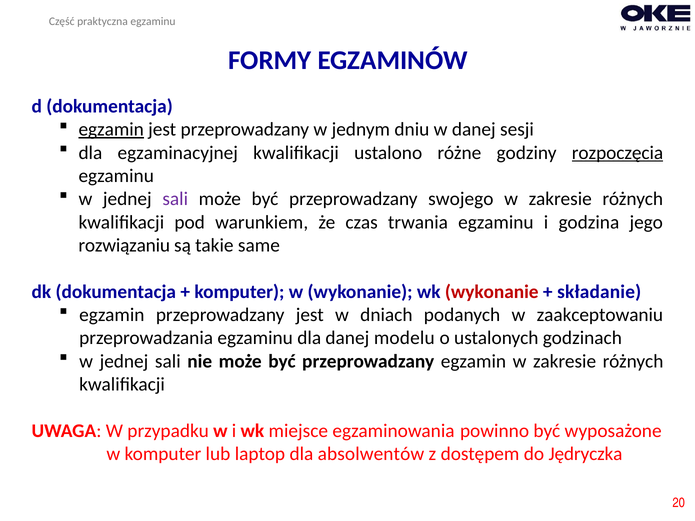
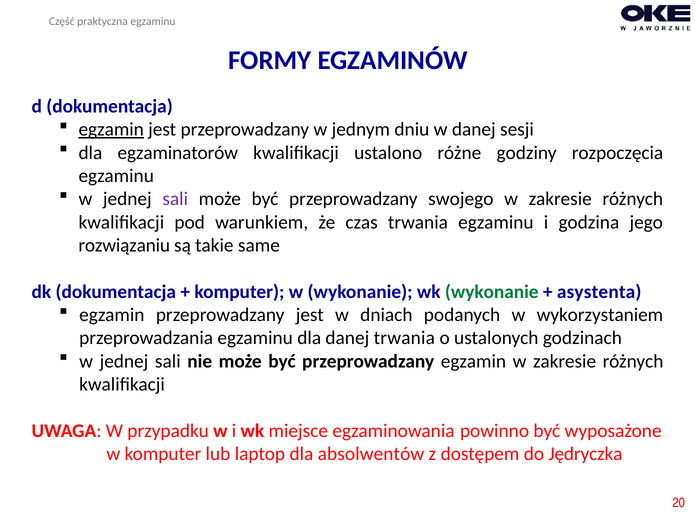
egzaminacyjnej: egzaminacyjnej -> egzaminatorów (178, 153)
rozpoczęcia underline: present -> none (617, 153)
wykonanie colour: red -> green (492, 292)
składanie: składanie -> asystenta (599, 292)
zaakceptowaniu: zaakceptowaniu -> wykorzystaniem (600, 315)
danej modelu: modelu -> trwania (404, 338)
